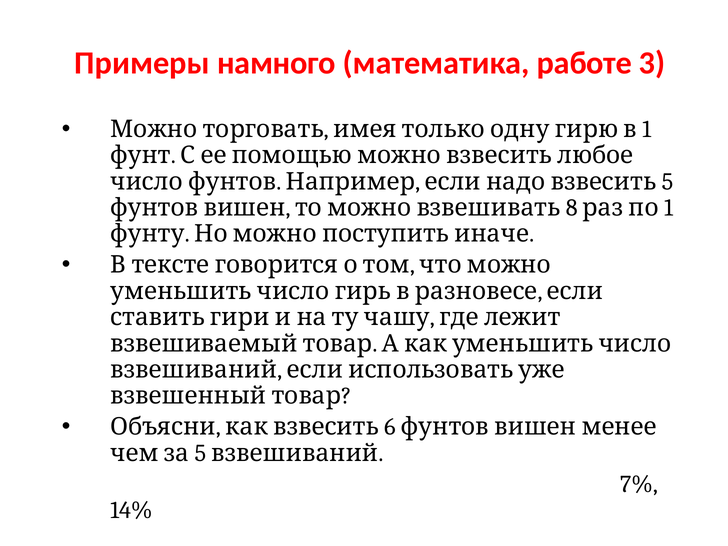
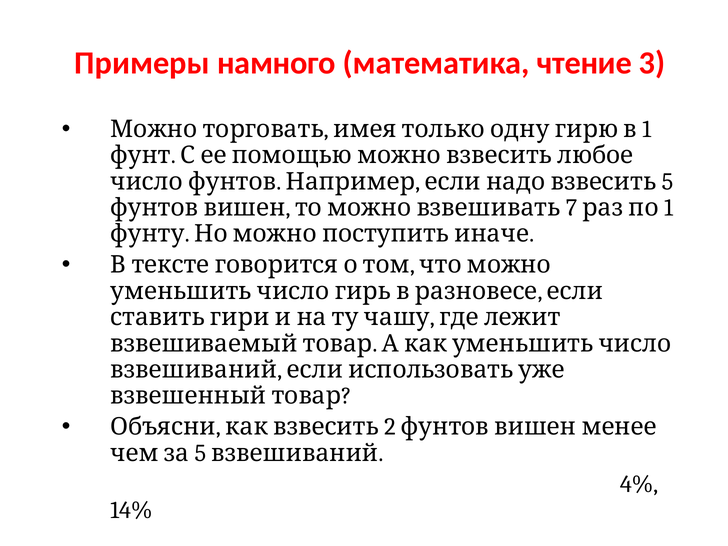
работе: работе -> чтение (584, 63)
8: 8 -> 7 (572, 208)
6: 6 -> 2 (390, 427)
7%: 7% -> 4% (639, 484)
